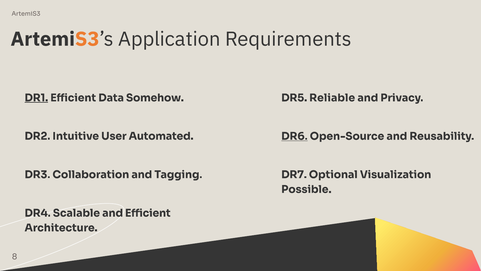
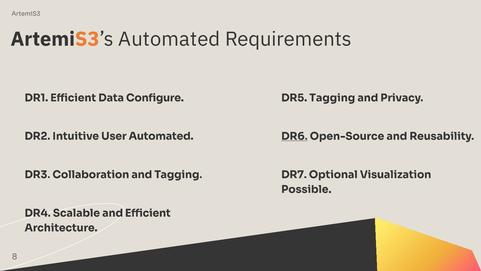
ArtemiS3’s Application: Application -> Automated (169, 39)
DR1 underline: present -> none (36, 98)
Somehow: Somehow -> Configure (155, 98)
DR5 Reliable: Reliable -> Tagging (332, 98)
